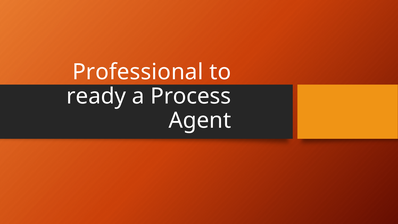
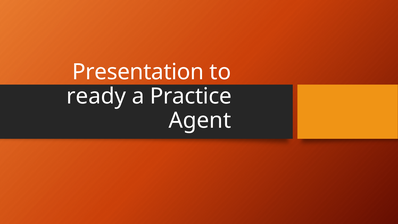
Professional: Professional -> Presentation (138, 72)
Process: Process -> Practice (191, 96)
